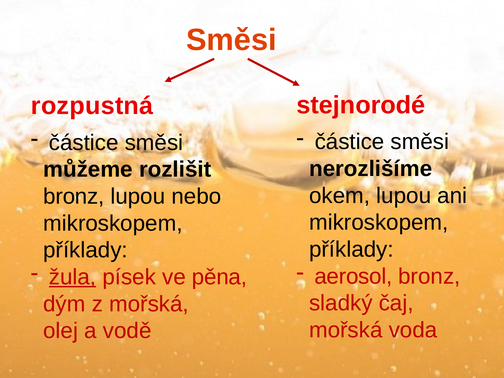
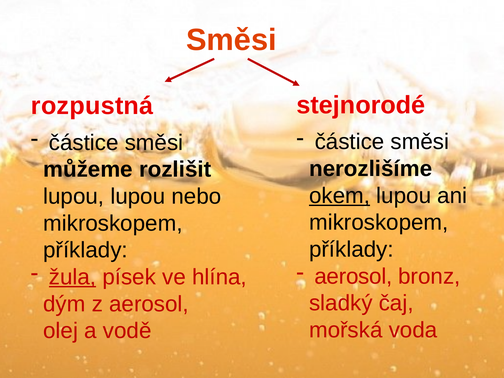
okem underline: none -> present (340, 196)
bronz: bronz -> lupou (74, 196)
pěna: pěna -> hlína (219, 277)
z mořská: mořská -> aerosol (149, 304)
